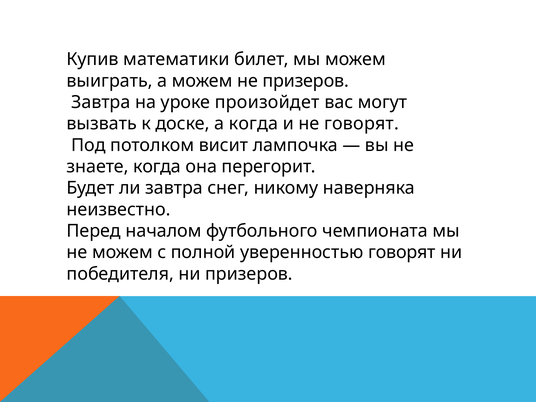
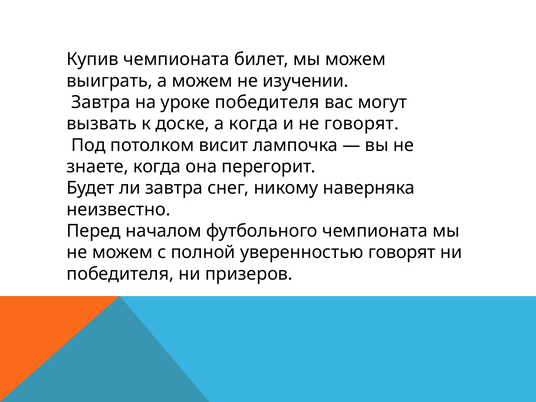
Купив математики: математики -> чемпионата (176, 59)
не призеров: призеров -> изучении (306, 81)
уроке произойдет: произойдет -> победителя (267, 102)
